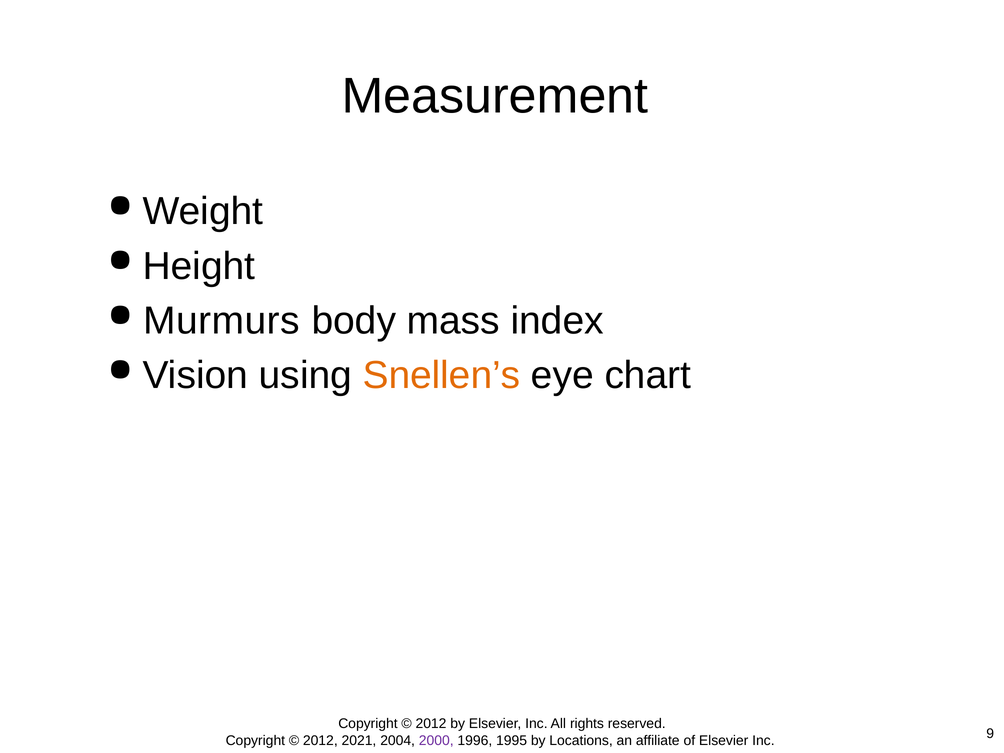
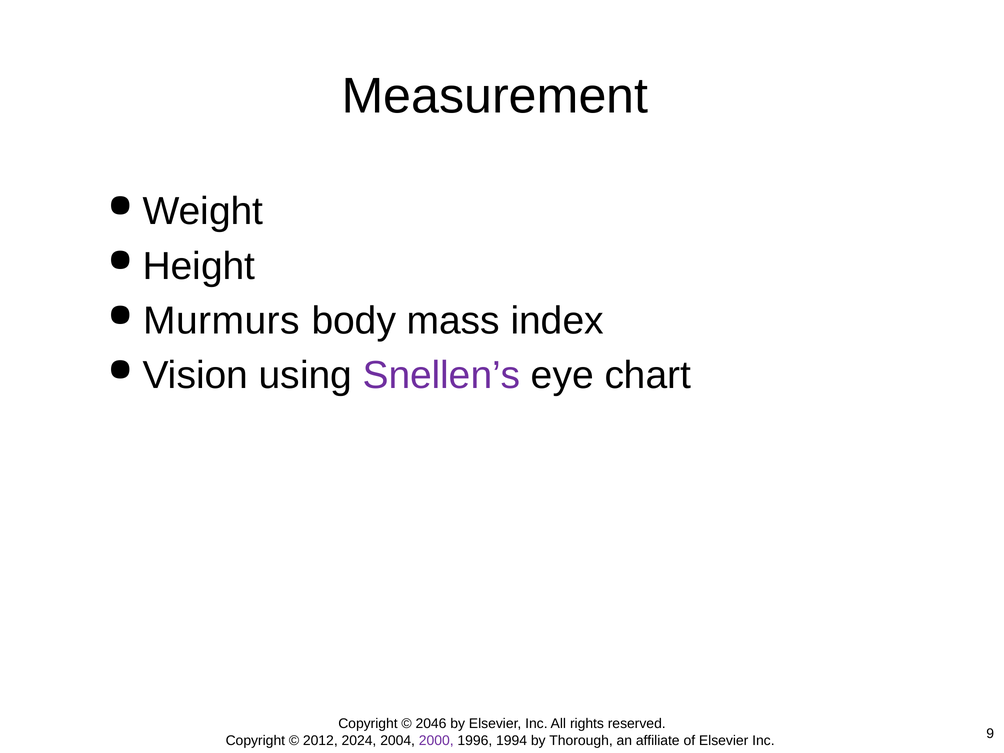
Snellen’s colour: orange -> purple (442, 376)
2012: 2012 -> 2046 (431, 724)
2021: 2021 -> 2024 (359, 741)
1995: 1995 -> 1994 (512, 741)
Locations: Locations -> Thorough (581, 741)
